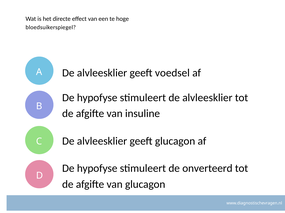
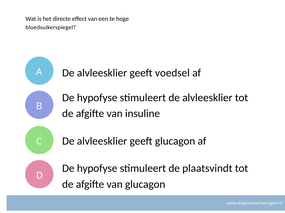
onverteerd: onverteerd -> plaatsvindt (207, 169)
